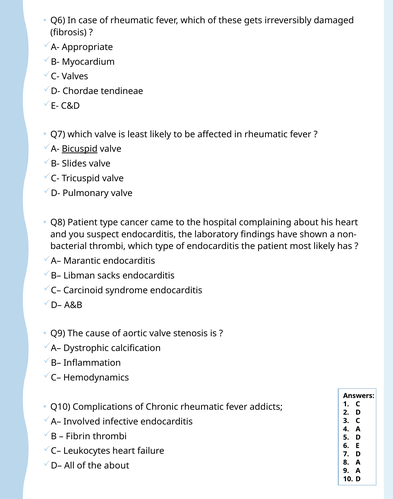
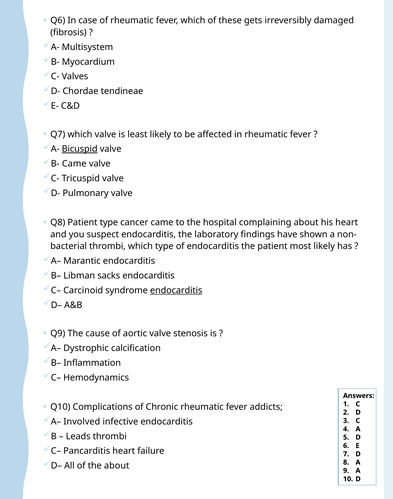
Appropriate: Appropriate -> Multisystem (87, 47)
B- Slides: Slides -> Came (74, 164)
endocarditis underline: none -> present (176, 290)
Fibrin: Fibrin -> Leads (78, 436)
Leukocytes: Leukocytes -> Pancarditis (87, 451)
